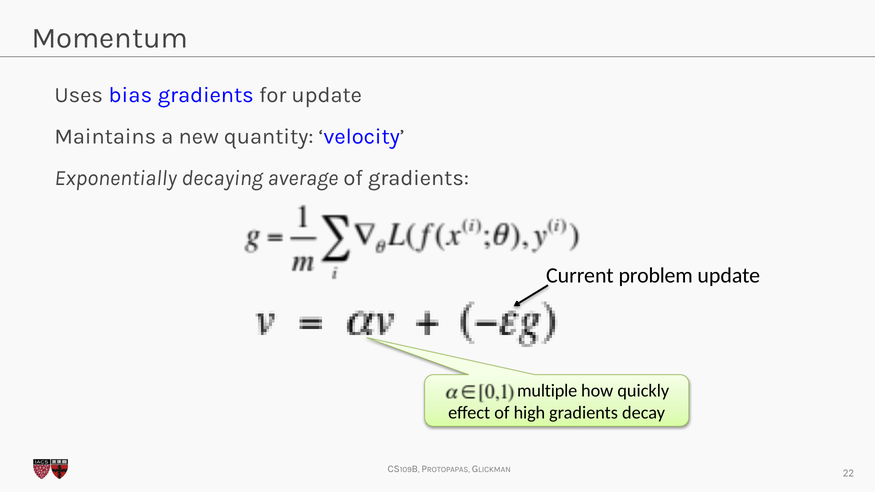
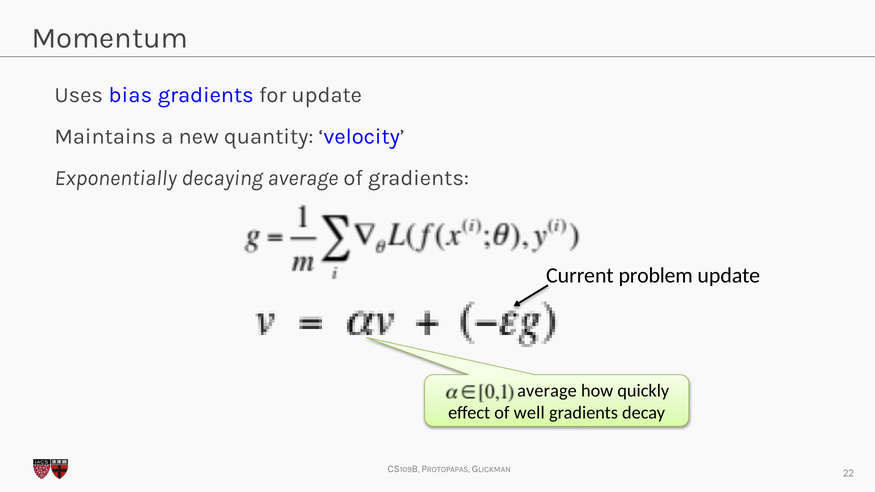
multiple: multiple -> average (547, 391)
high: high -> well (529, 413)
